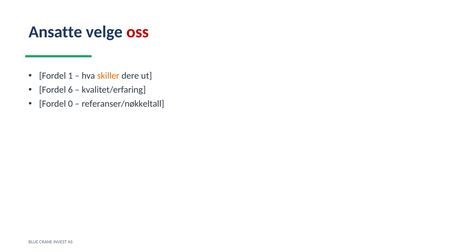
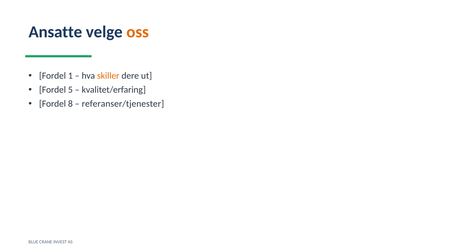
oss colour: red -> orange (138, 32)
6: 6 -> 5 (70, 90)
0: 0 -> 8 (70, 104)
referanser/nøkkeltall: referanser/nøkkeltall -> referanser/tjenester (123, 104)
